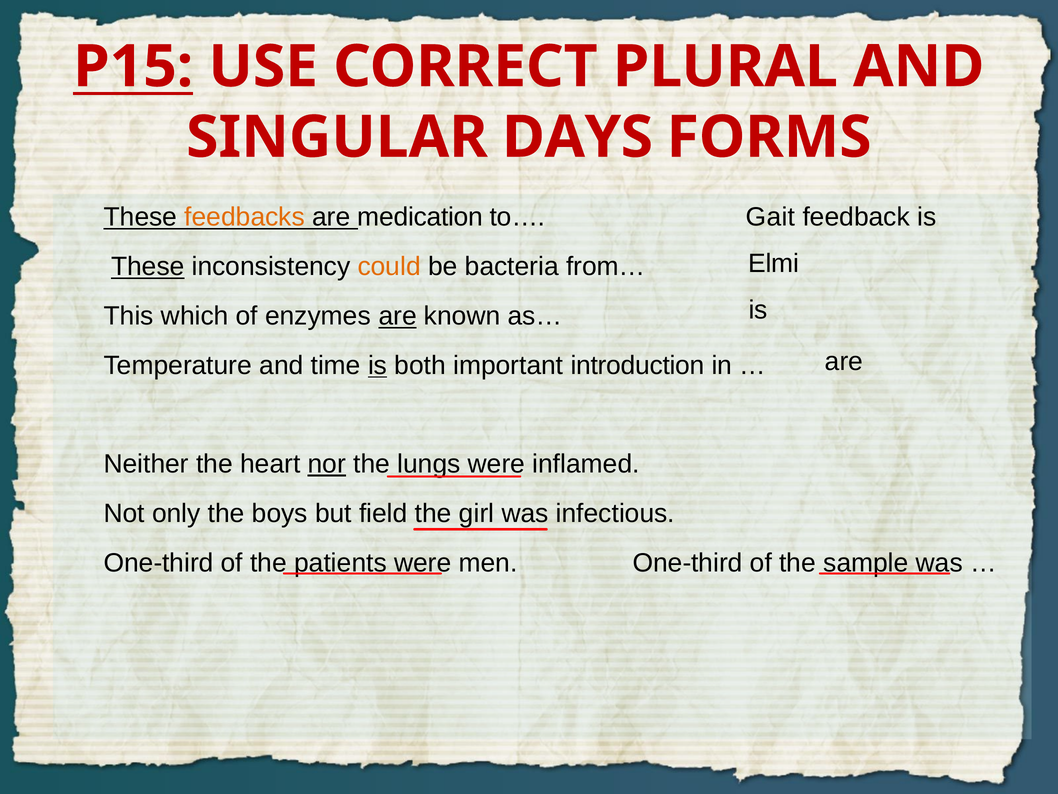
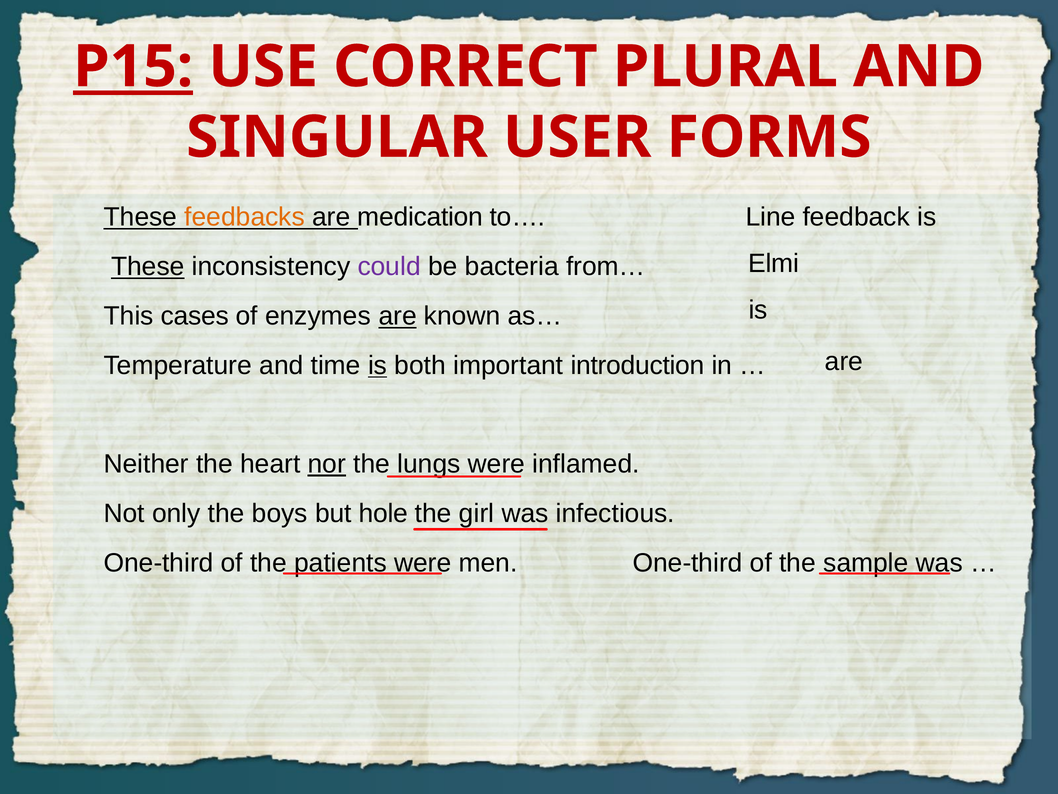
P15 underline: none -> present (133, 67)
DAYS: DAYS -> USER (577, 137)
Gait: Gait -> Line (771, 217)
could colour: orange -> purple (389, 266)
which: which -> cases (195, 316)
field: field -> hole (383, 513)
